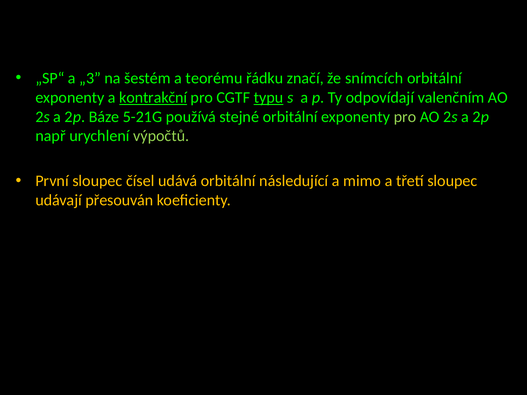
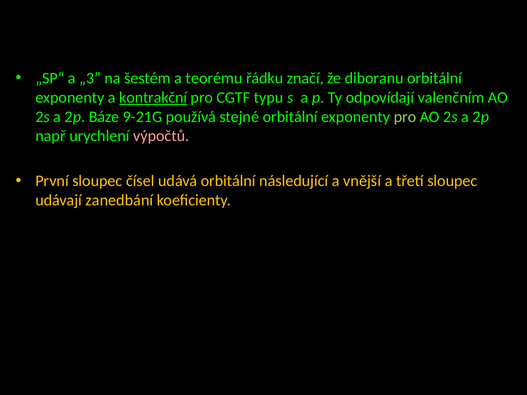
snímcích: snímcích -> diboranu (374, 78)
typu underline: present -> none (269, 98)
5-21G: 5-21G -> 9-21G (143, 117)
výpočtů colour: light green -> pink (161, 136)
mimo: mimo -> vnější (362, 181)
přesouván: přesouván -> zanedbání (119, 200)
